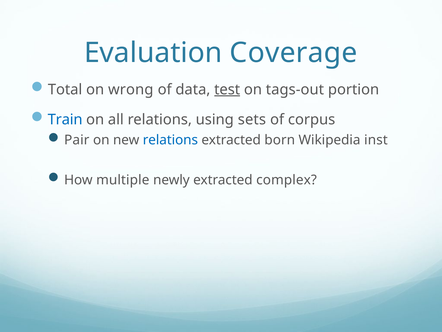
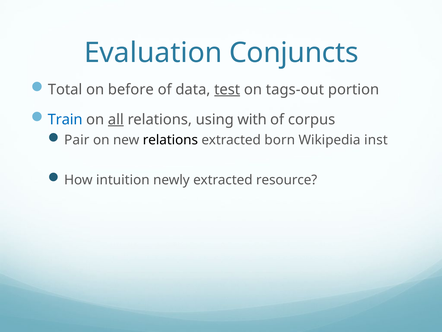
Coverage: Coverage -> Conjuncts (294, 53)
wrong: wrong -> before (131, 89)
all underline: none -> present (116, 119)
sets: sets -> with (252, 119)
relations colour: blue -> black (170, 140)
multiple: multiple -> intuition (123, 180)
complex: complex -> resource (287, 180)
